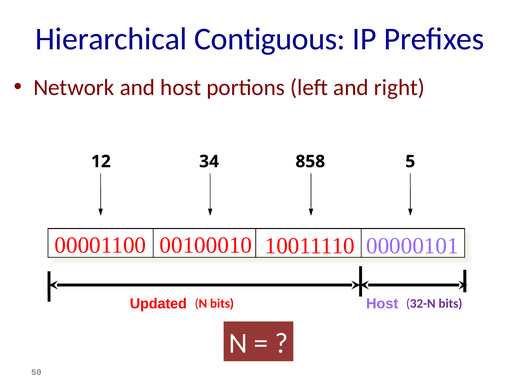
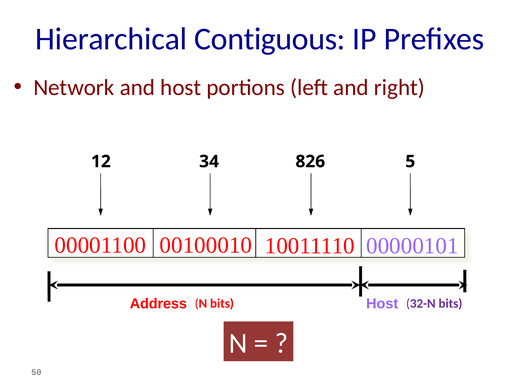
858: 858 -> 826 (310, 161)
Updated: Updated -> Address (158, 304)
